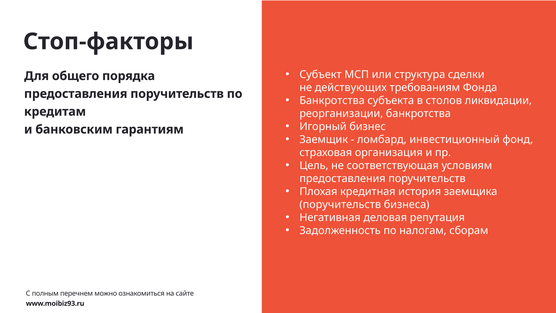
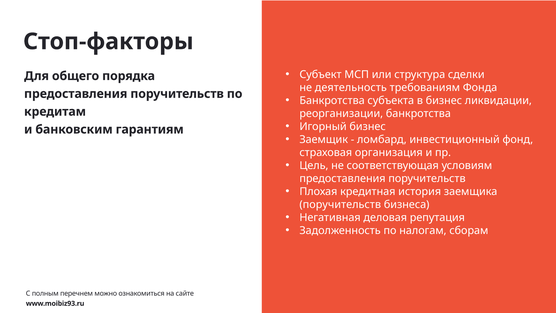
действующих: действующих -> деятельность (351, 88)
в столов: столов -> бизнес (444, 101)
